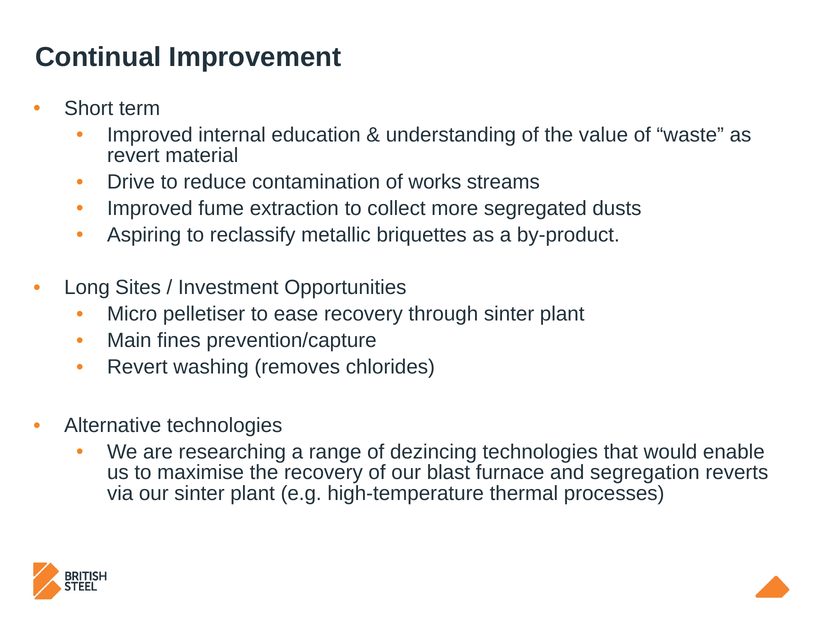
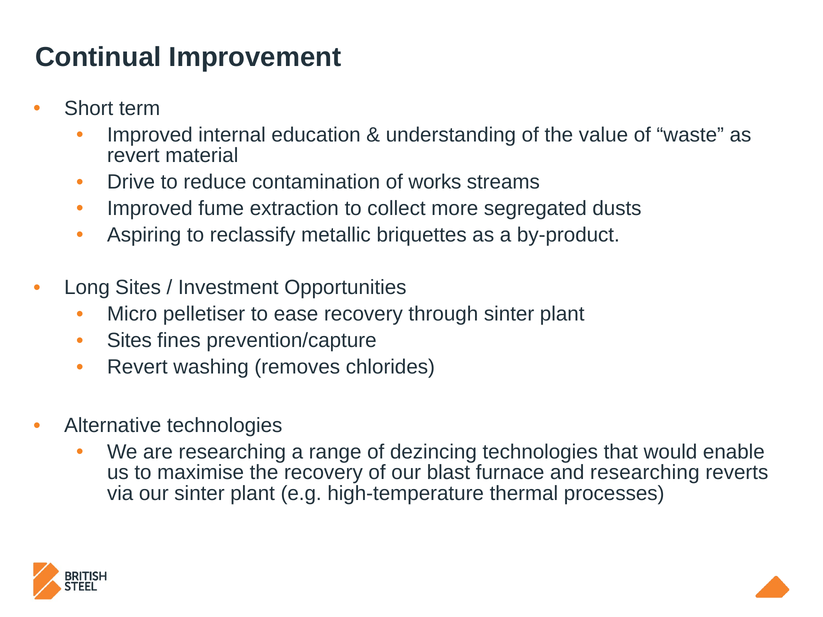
Main: Main -> Sites (129, 341)
and segregation: segregation -> researching (645, 473)
